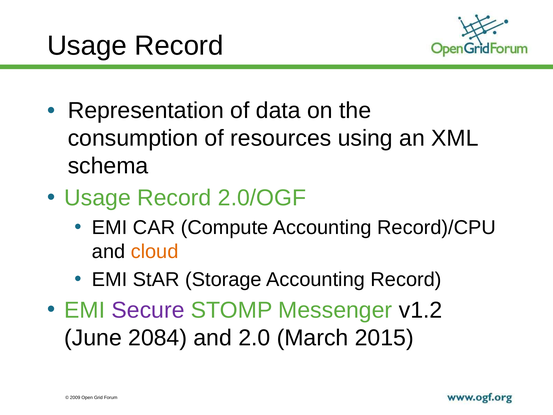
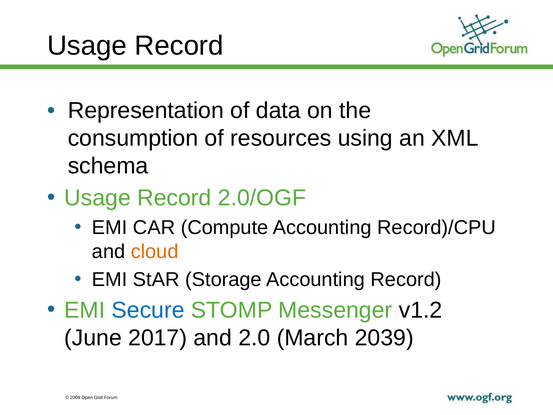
Secure colour: purple -> blue (148, 310)
2084: 2084 -> 2017 (158, 338)
2015: 2015 -> 2039 (384, 338)
